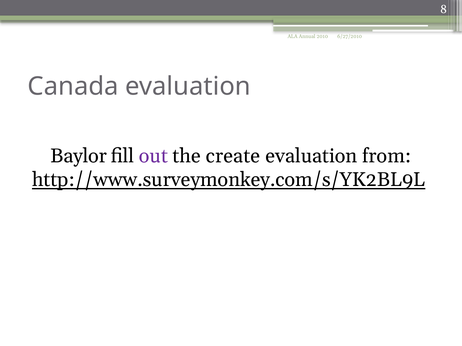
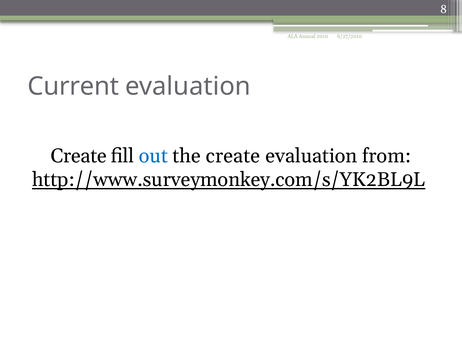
Canada: Canada -> Current (73, 86)
Baylor: Baylor -> Create (79, 156)
out colour: purple -> blue (153, 156)
